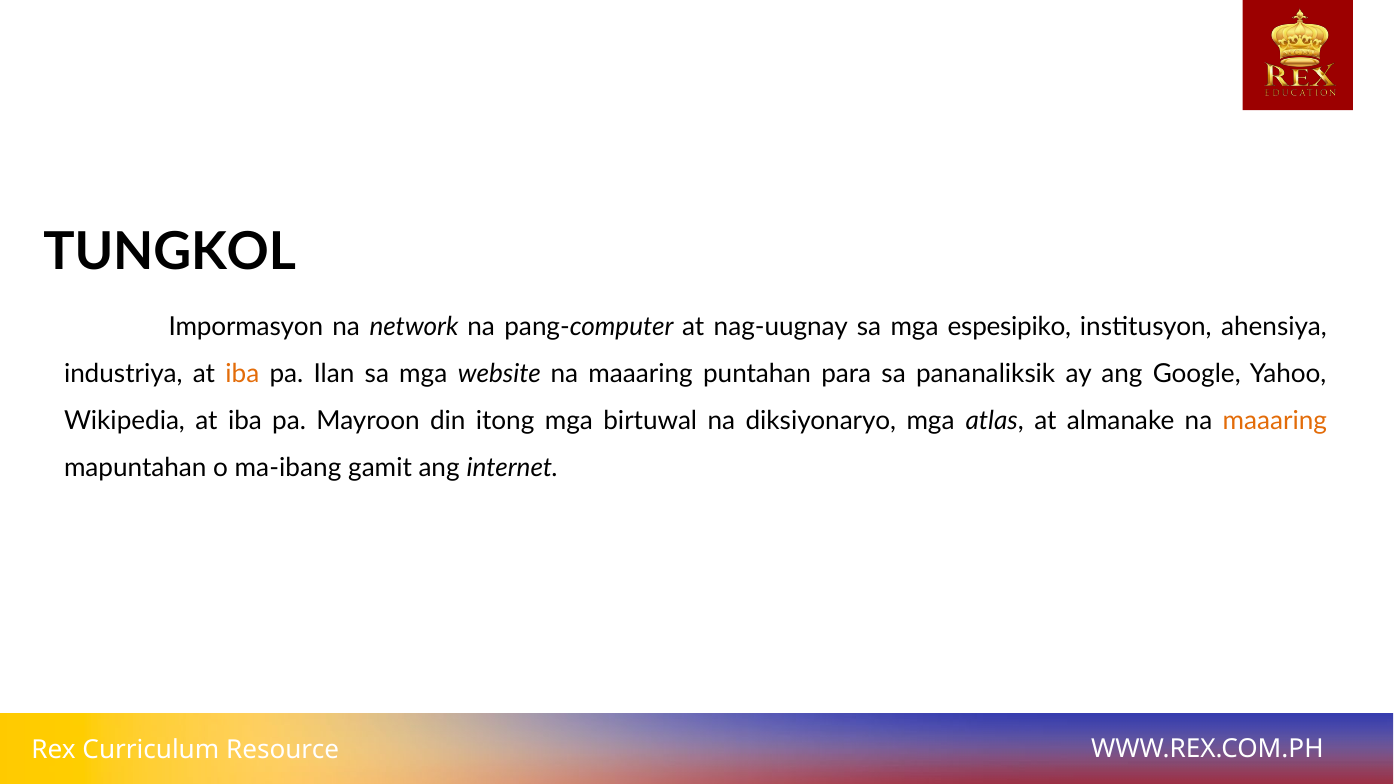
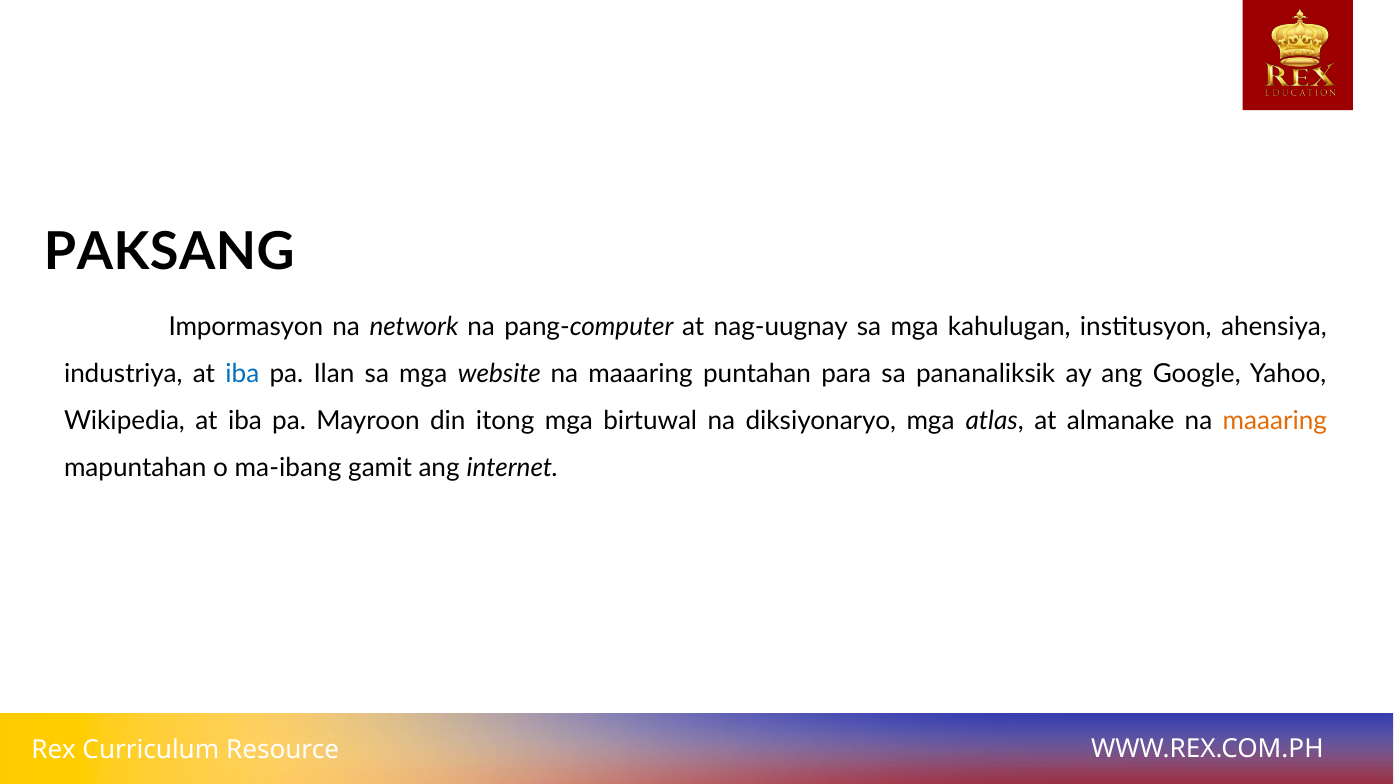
TUNGKOL: TUNGKOL -> PAKSANG (169, 252)
espesipiko: espesipiko -> kahulugan (1009, 326)
iba colour: orange -> blue (242, 374)
